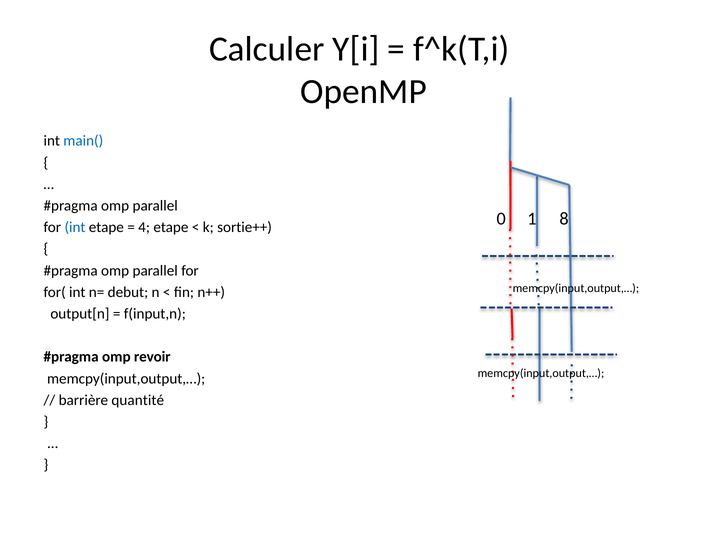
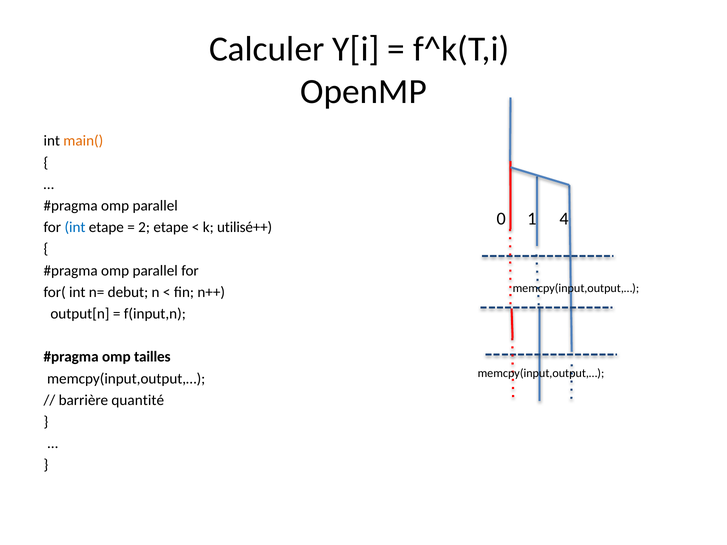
main( colour: blue -> orange (83, 141)
8: 8 -> 4 (564, 219)
4: 4 -> 2 (144, 227)
sortie++: sortie++ -> utilisé++ (245, 227)
revoir: revoir -> tailles (152, 357)
